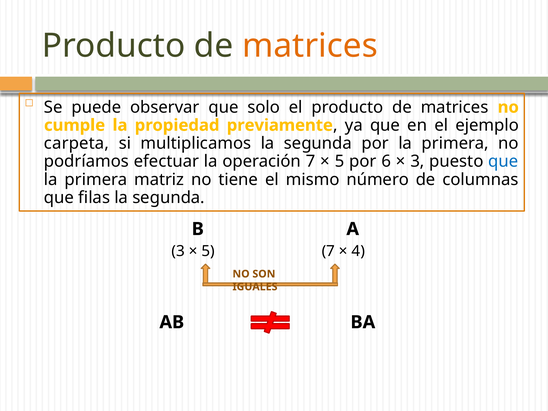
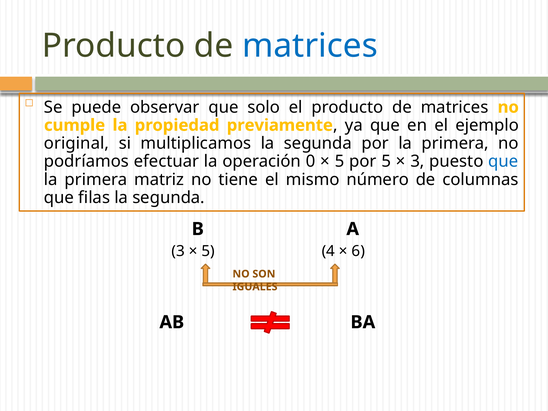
matrices colour: orange -> blue (310, 46)
carpeta: carpeta -> original (76, 143)
operación 7: 7 -> 0 (311, 161)
por 6: 6 -> 5 (386, 161)
5 7: 7 -> 4 (328, 251)
4: 4 -> 6 (358, 251)
